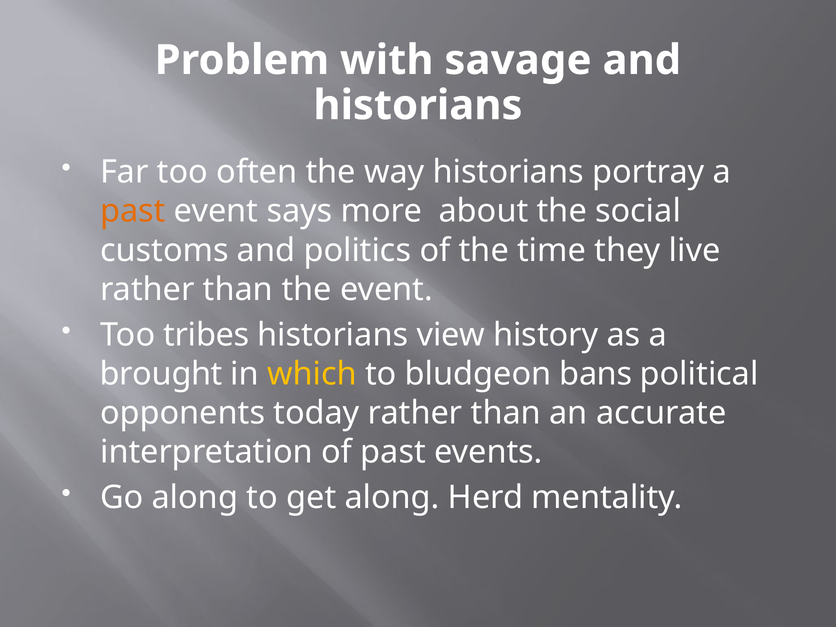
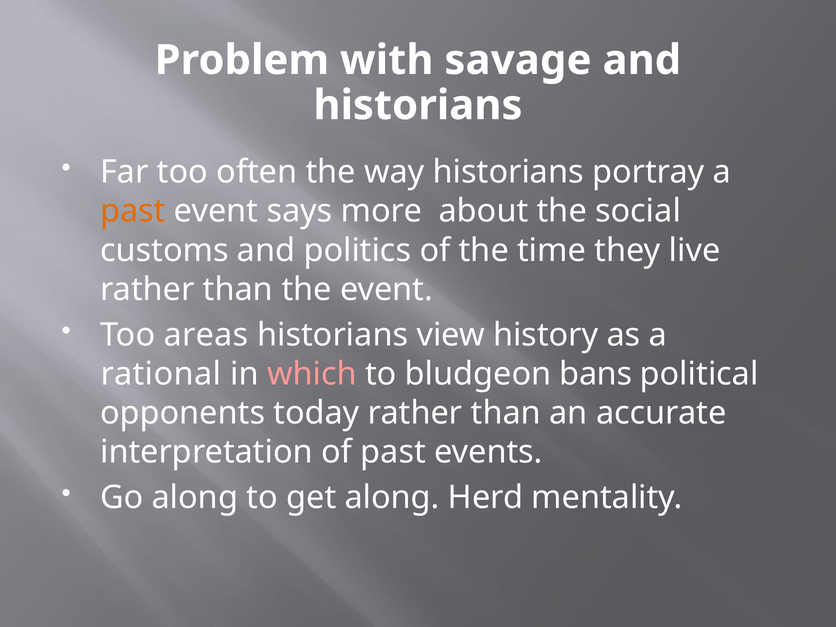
tribes: tribes -> areas (206, 335)
brought: brought -> rational (161, 374)
which colour: yellow -> pink (312, 374)
